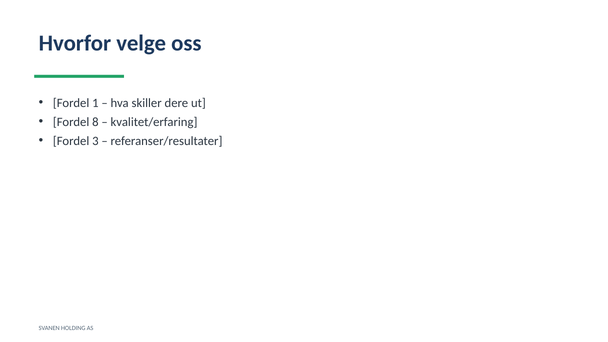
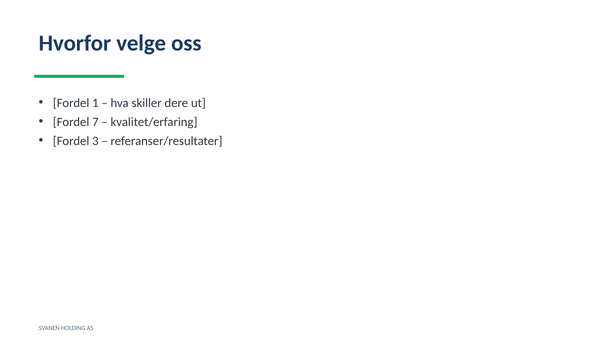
8: 8 -> 7 (95, 122)
